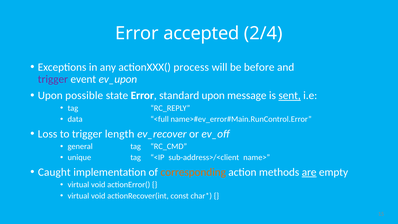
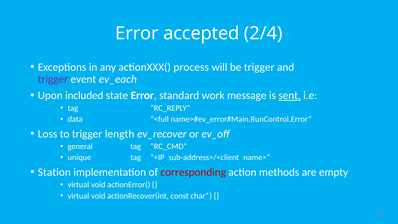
be before: before -> trigger (259, 67)
ev_upon: ev_upon -> ev_each (118, 79)
possible: possible -> included (84, 95)
standard upon: upon -> work (213, 95)
Caught: Caught -> Station (54, 172)
corresponding colour: orange -> red (193, 172)
are underline: present -> none (309, 172)
